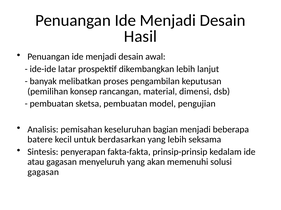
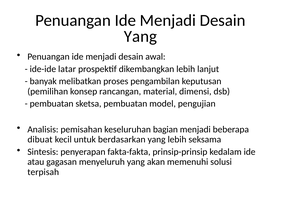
Hasil: Hasil -> Yang (140, 37)
batere: batere -> dibuat (40, 140)
gagasan: gagasan -> terpisah (43, 173)
